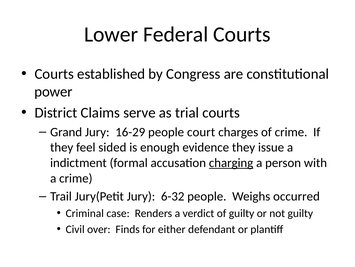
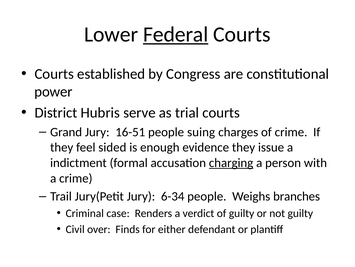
Federal underline: none -> present (176, 34)
Claims: Claims -> Hubris (100, 112)
16-29: 16-29 -> 16-51 (130, 132)
court: court -> suing (201, 132)
6-32: 6-32 -> 6-34 (173, 196)
occurred: occurred -> branches (297, 196)
